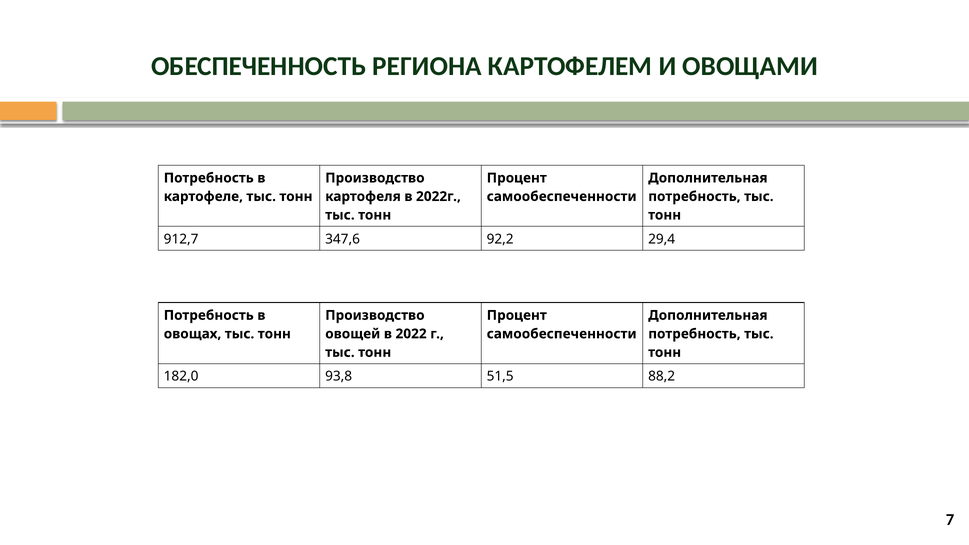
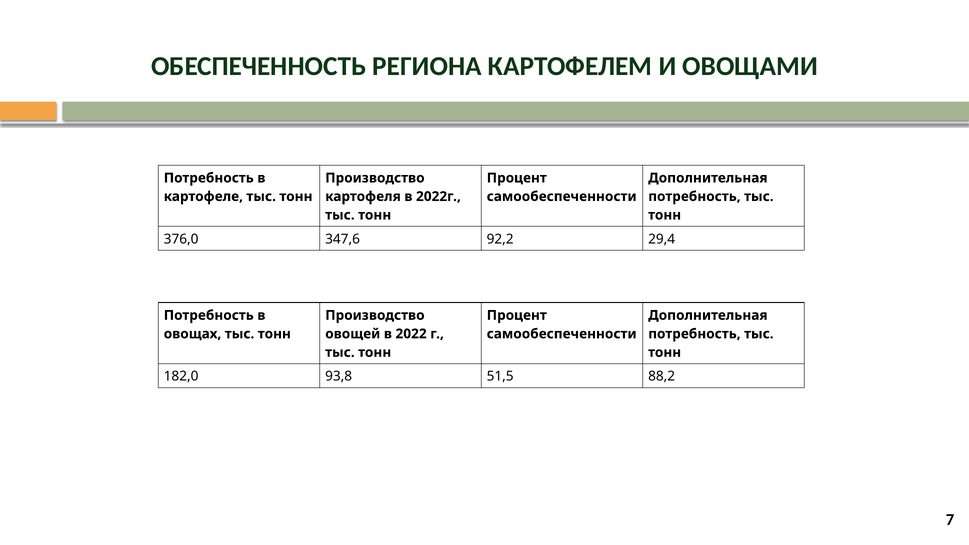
912,7: 912,7 -> 376,0 (181, 239)
